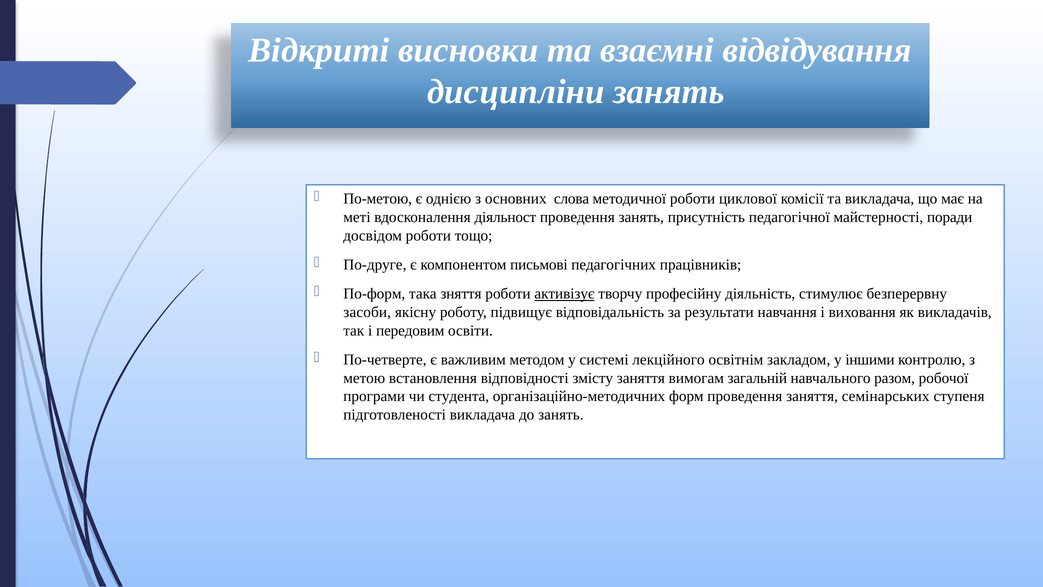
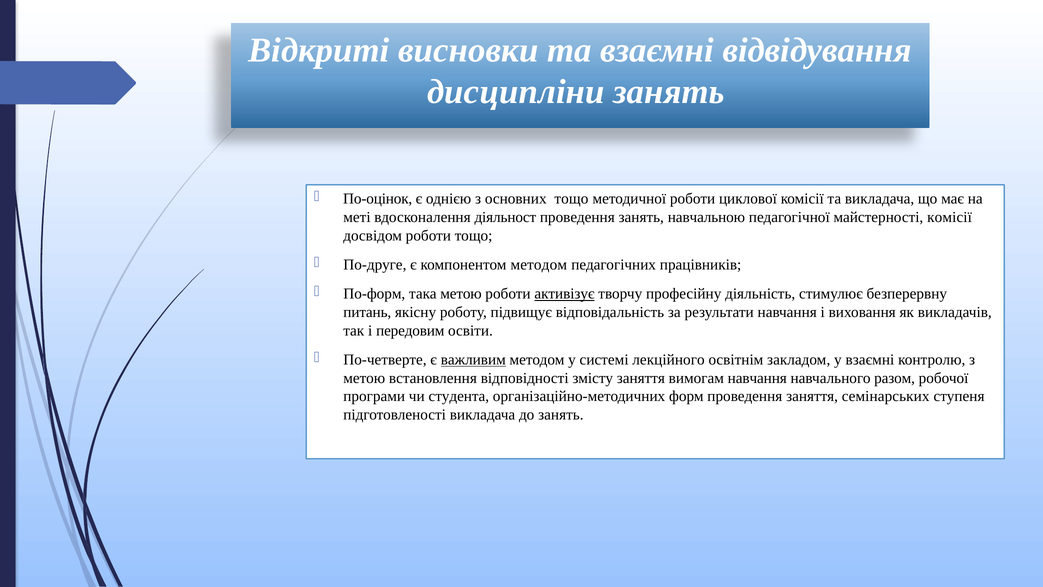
По-метою: По-метою -> По-оцінок (378, 199)
основних слова: слова -> тощо (571, 199)
присутність: присутність -> навчальною (706, 217)
майстерності поради: поради -> комісії (950, 217)
компонентом письмові: письмові -> методом (539, 265)
така зняття: зняття -> метою (461, 294)
засоби: засоби -> питань (367, 312)
важливим underline: none -> present (473, 359)
у іншими: іншими -> взаємні (870, 359)
вимогам загальній: загальній -> навчання (757, 378)
